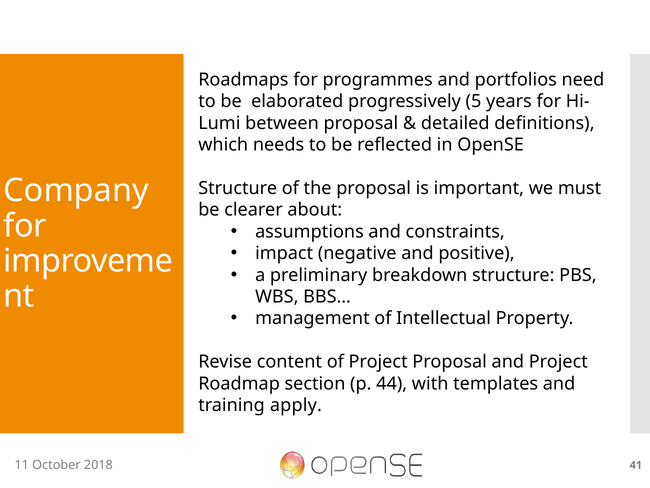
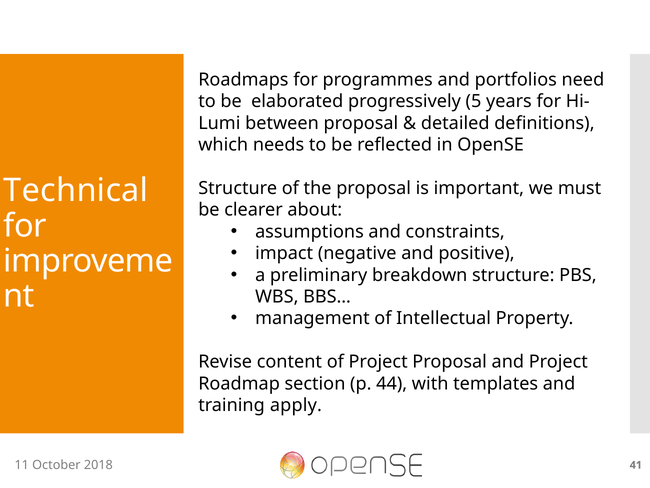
Company: Company -> Technical (76, 191)
